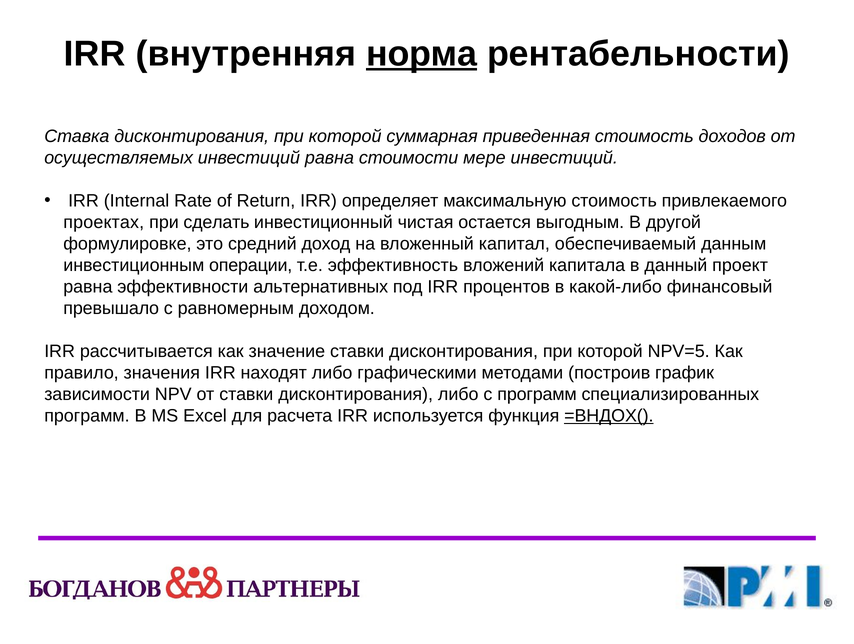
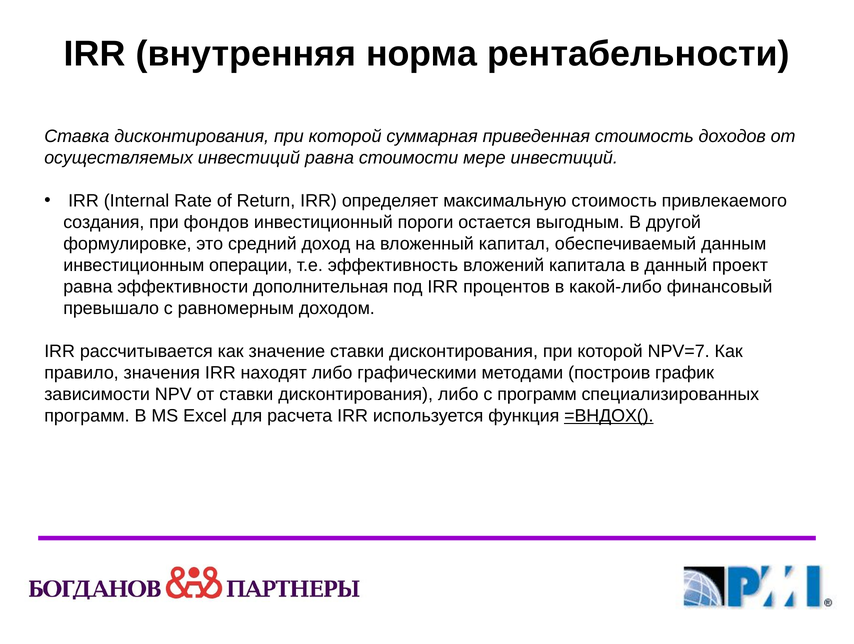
норма underline: present -> none (422, 54)
проектах: проектах -> создания (104, 222)
сделать: сделать -> фондов (216, 222)
чистая: чистая -> пороги (426, 222)
альтернативных: альтернативных -> дополнительная (321, 287)
NPV=5: NPV=5 -> NPV=7 (679, 351)
